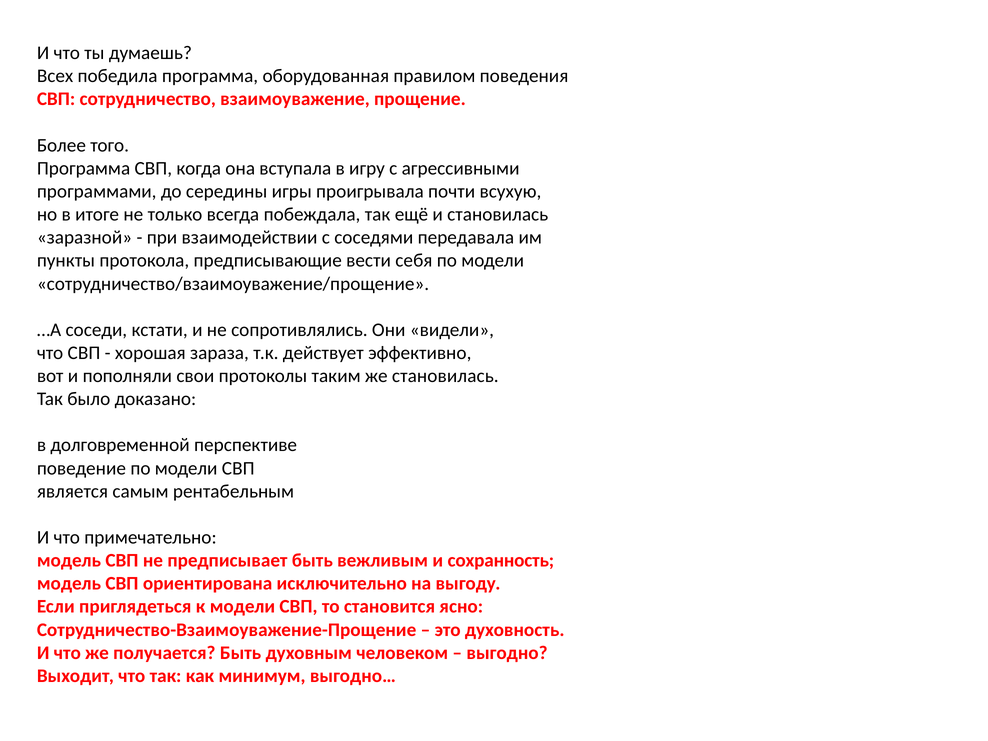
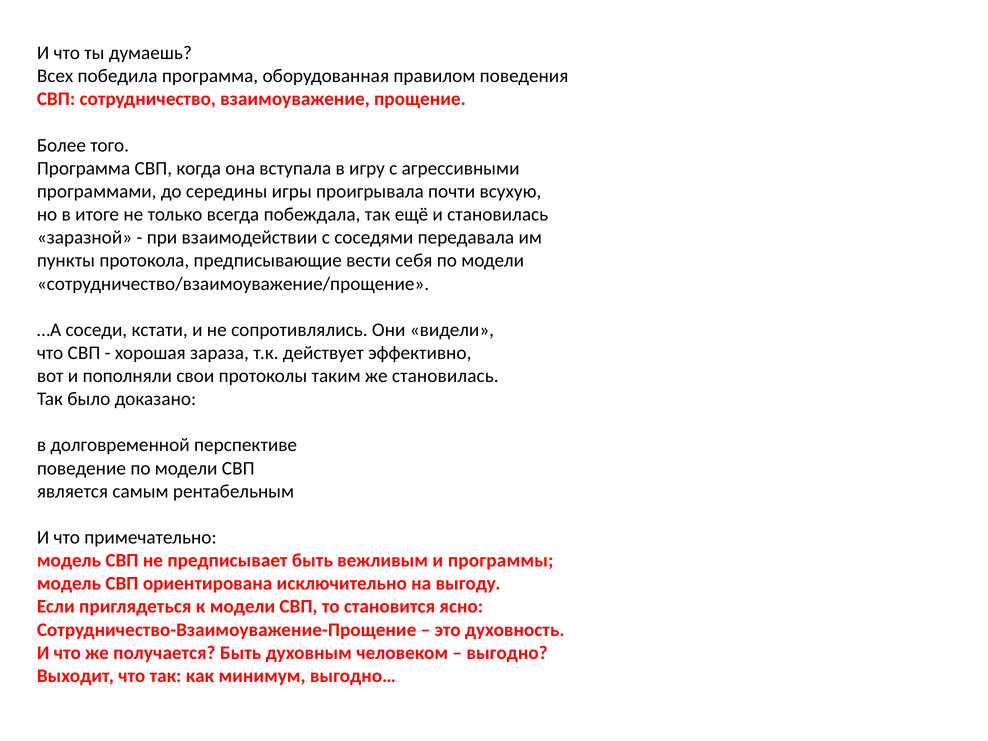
сохранность: сохранность -> программы (501, 560)
